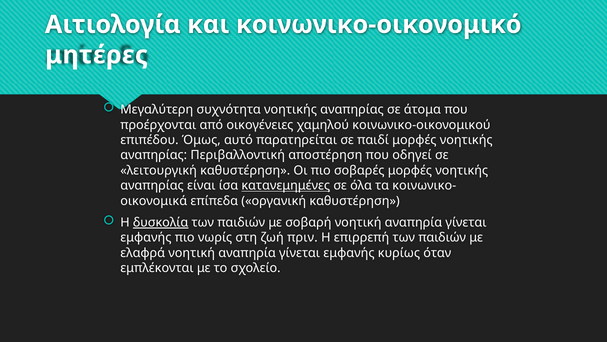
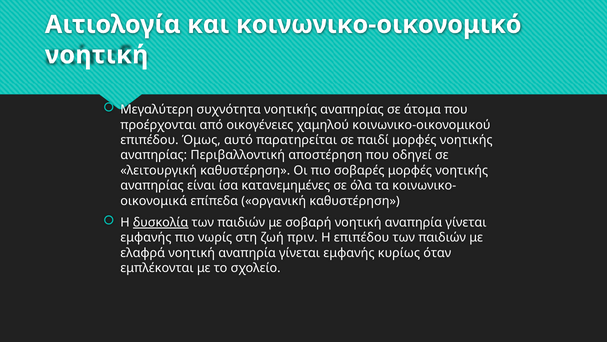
μητέρες: μητέρες -> νοητική (97, 55)
κατανεμημένες underline: present -> none (286, 185)
Η επιρρεπή: επιρρεπή -> επιπέδου (362, 237)
